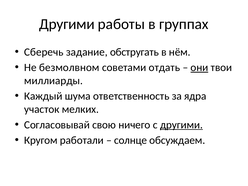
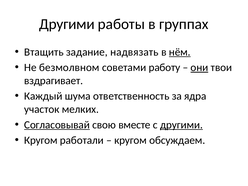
Сберечь: Сберечь -> Втащить (44, 52)
обстругать: обстругать -> надвязать (134, 52)
нём underline: none -> present (180, 52)
отдать: отдать -> работу (164, 67)
миллиарды: миллиарды -> вздрагивает (54, 81)
Согласовывай underline: none -> present (57, 125)
ничего: ничего -> вместе (134, 125)
солнце: солнце -> кругом (130, 140)
